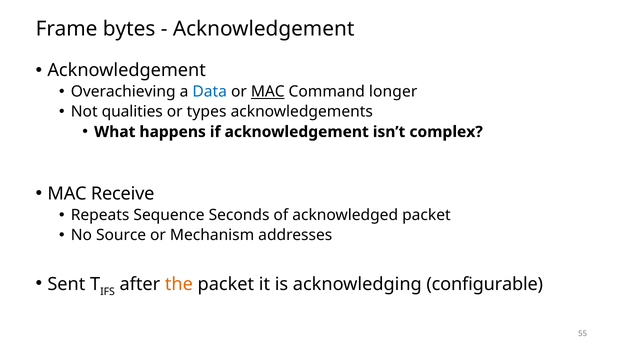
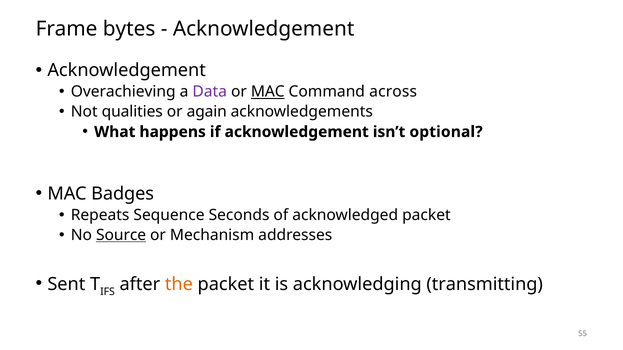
Data colour: blue -> purple (210, 92)
longer: longer -> across (393, 92)
types: types -> again (207, 112)
complex: complex -> optional (446, 132)
Receive: Receive -> Badges (123, 194)
Source underline: none -> present (121, 235)
configurable: configurable -> transmitting (485, 285)
